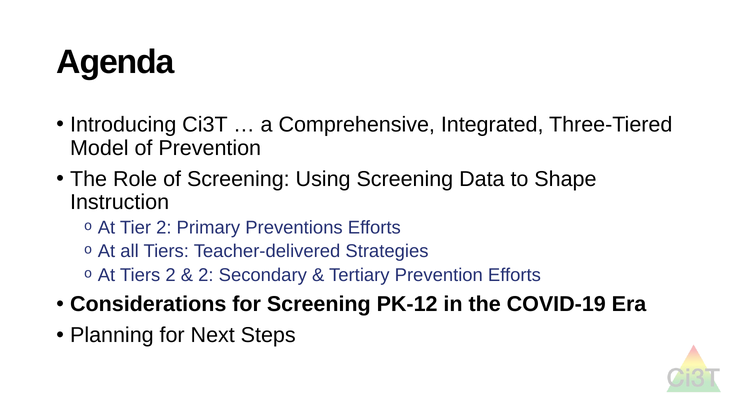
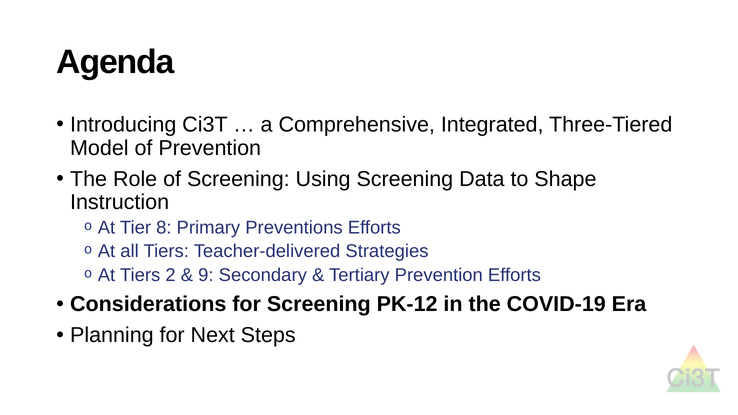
Tier 2: 2 -> 8 (164, 228)
2: 2 -> 9 (206, 275)
